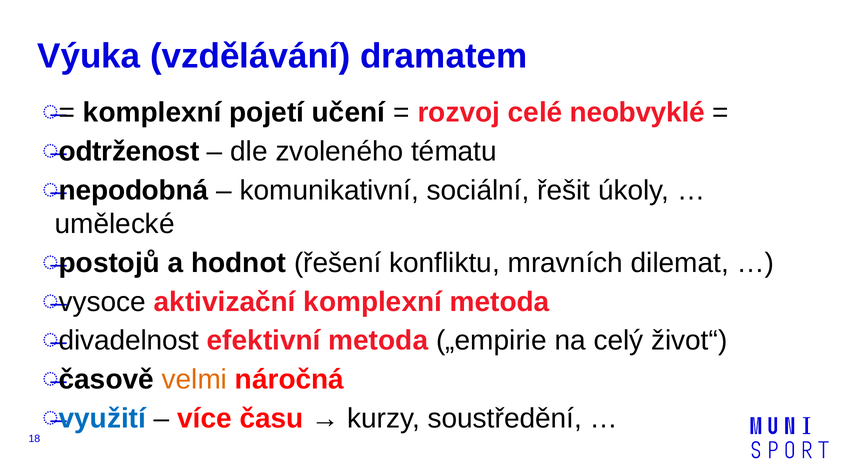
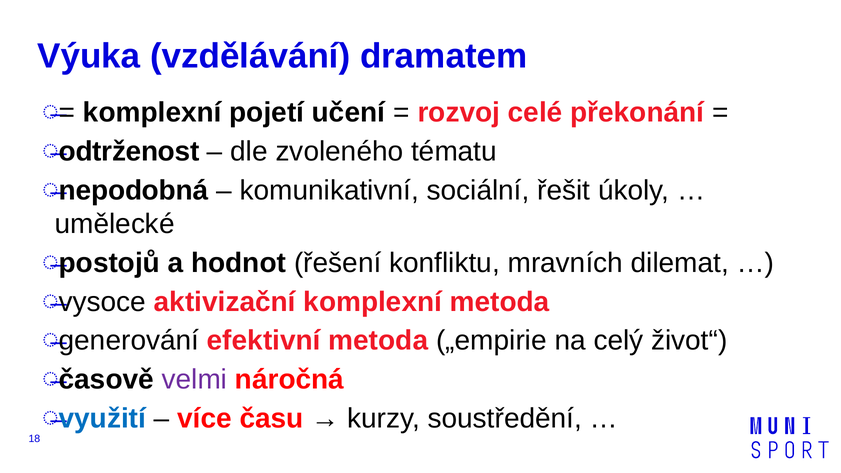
neobvyklé: neobvyklé -> překonání (637, 113)
divadelnost: divadelnost -> generování (129, 341)
velmi colour: orange -> purple (194, 380)
